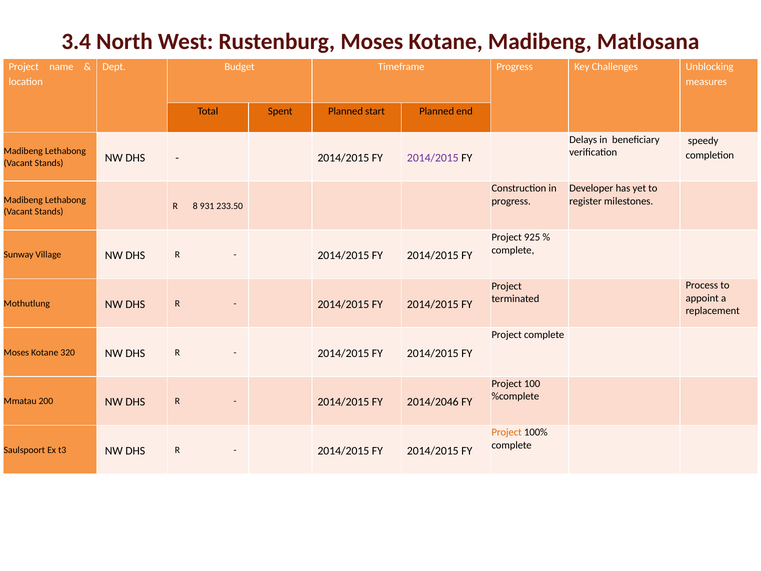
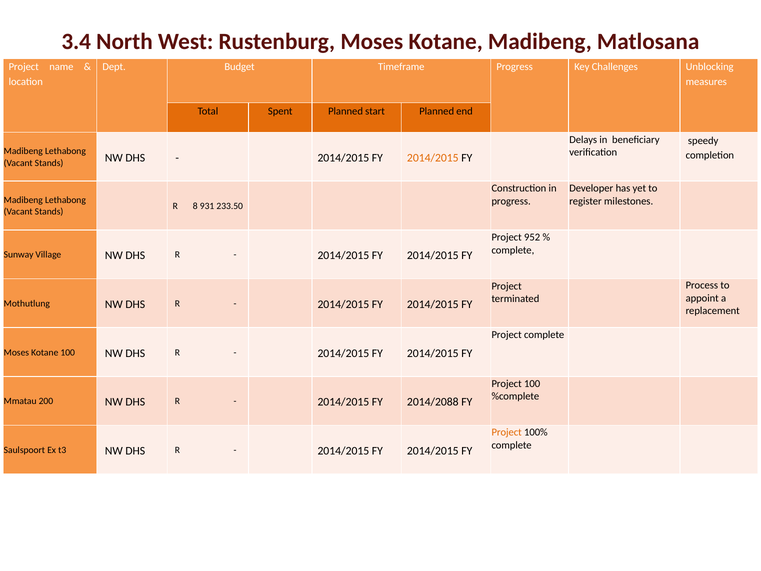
2014/2015 colour: purple -> orange (433, 158)
925: 925 -> 952 (532, 237)
Kotane 320: 320 -> 100 (68, 352)
2014/2046: 2014/2046 -> 2014/2088 (433, 402)
